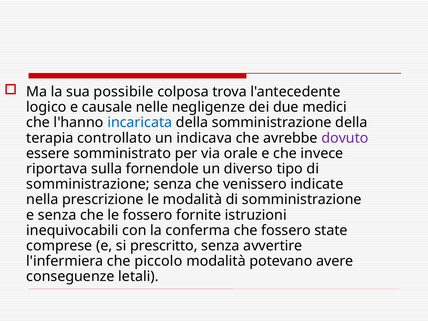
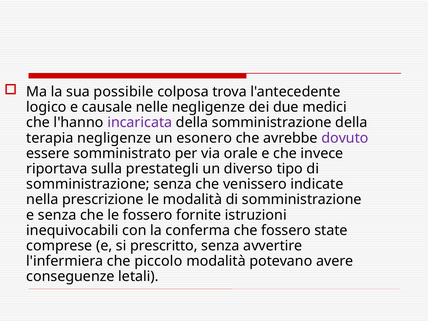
incaricata colour: blue -> purple (140, 123)
terapia controllato: controllato -> negligenze (114, 138)
indicava: indicava -> esonero (204, 138)
fornendole: fornendole -> prestategli (162, 169)
